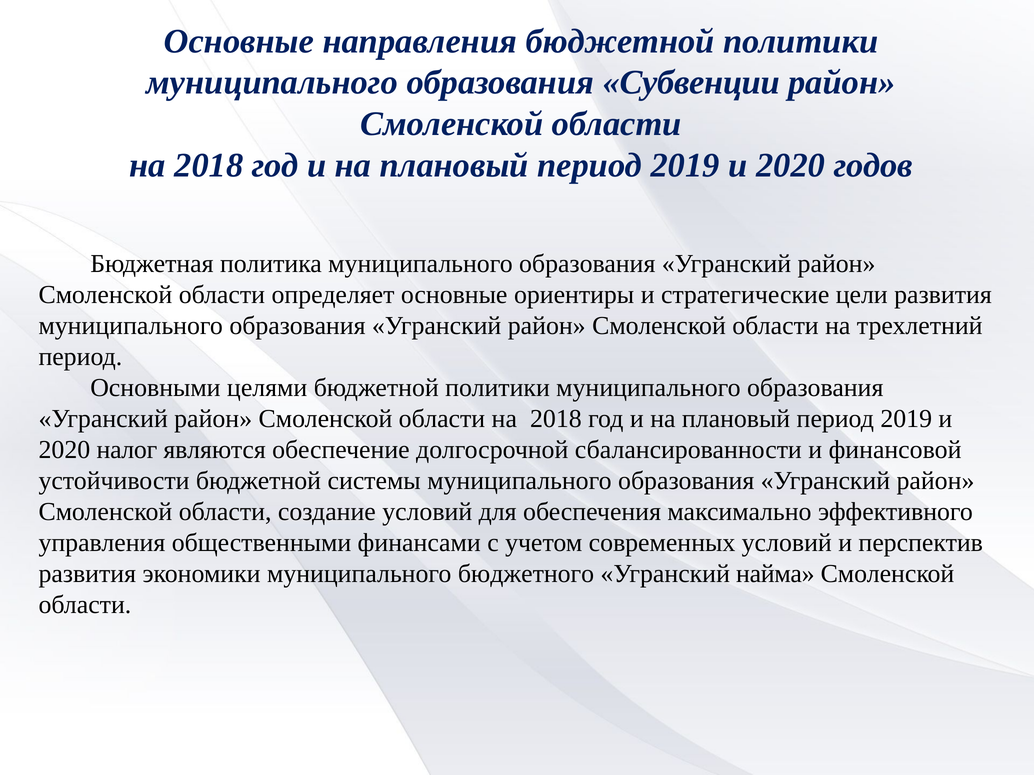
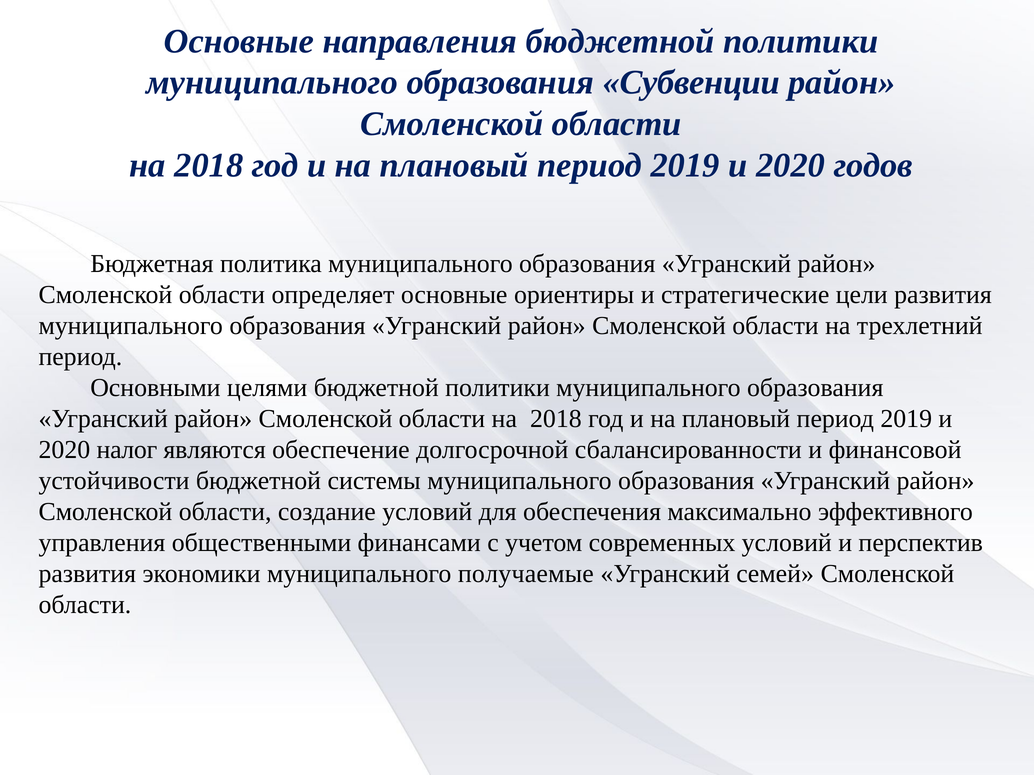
бюджетного: бюджетного -> получаемые (526, 574)
найма: найма -> семей (775, 574)
